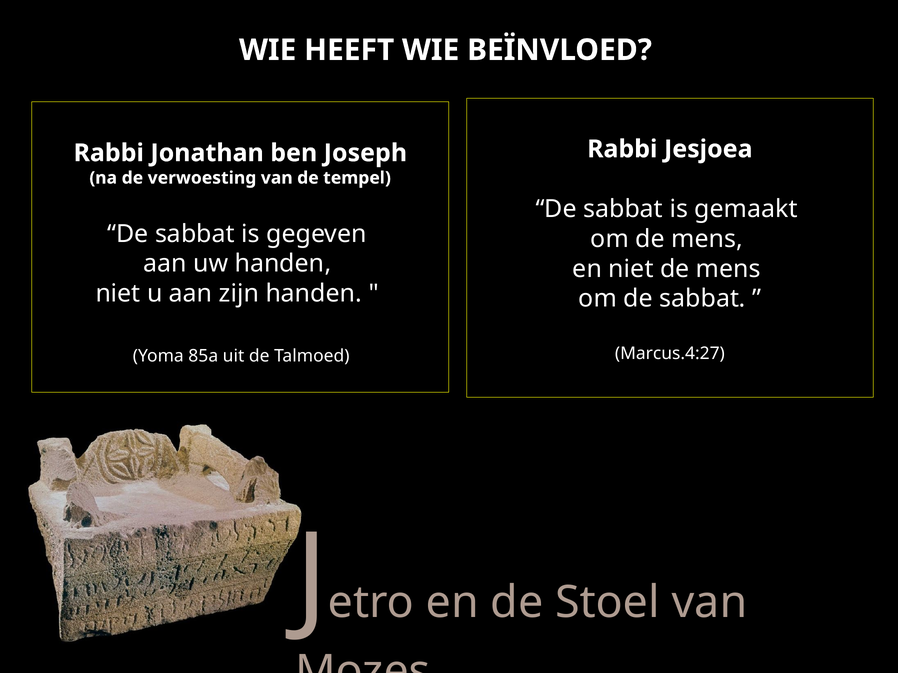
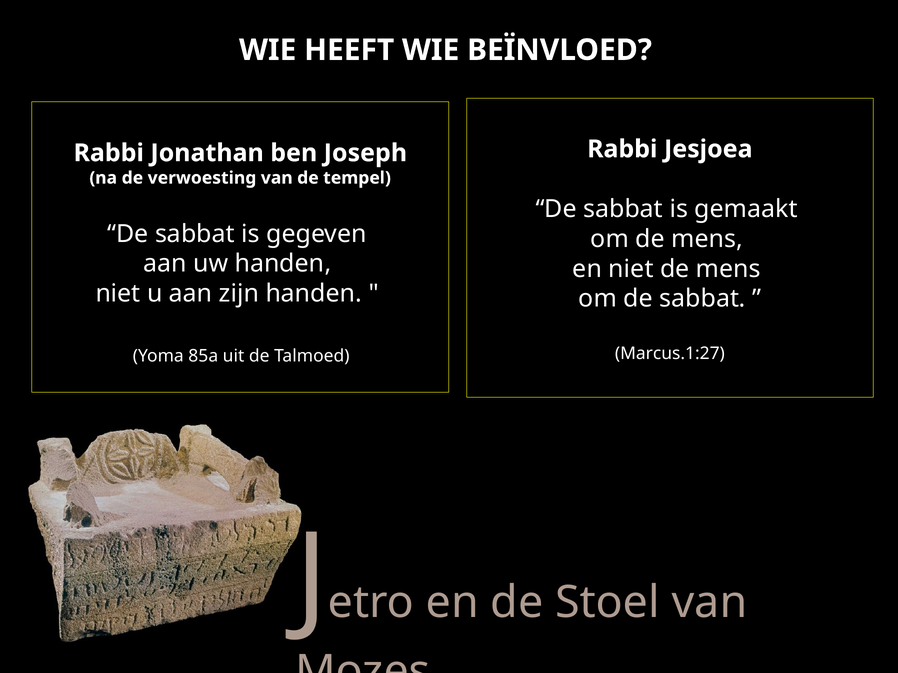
Marcus.4:27: Marcus.4:27 -> Marcus.1:27 (670, 354)
